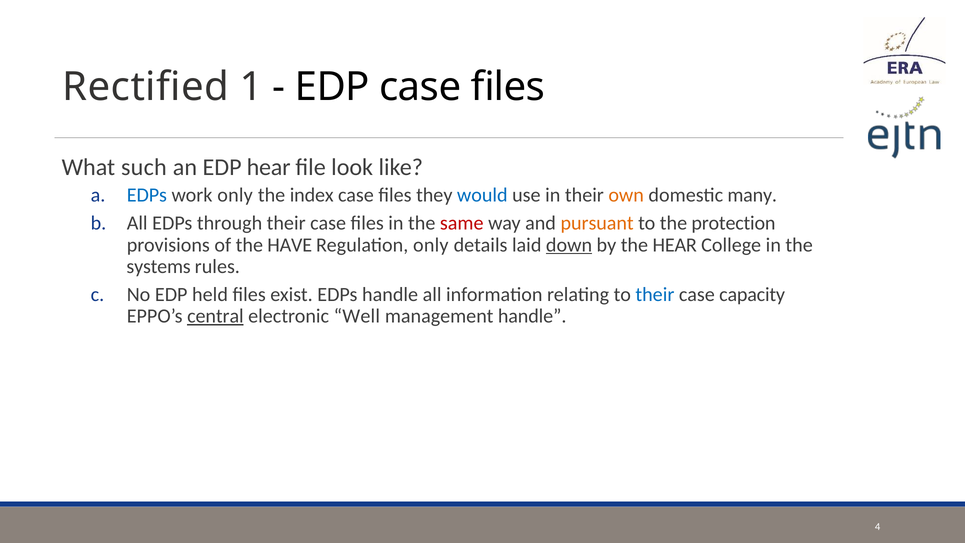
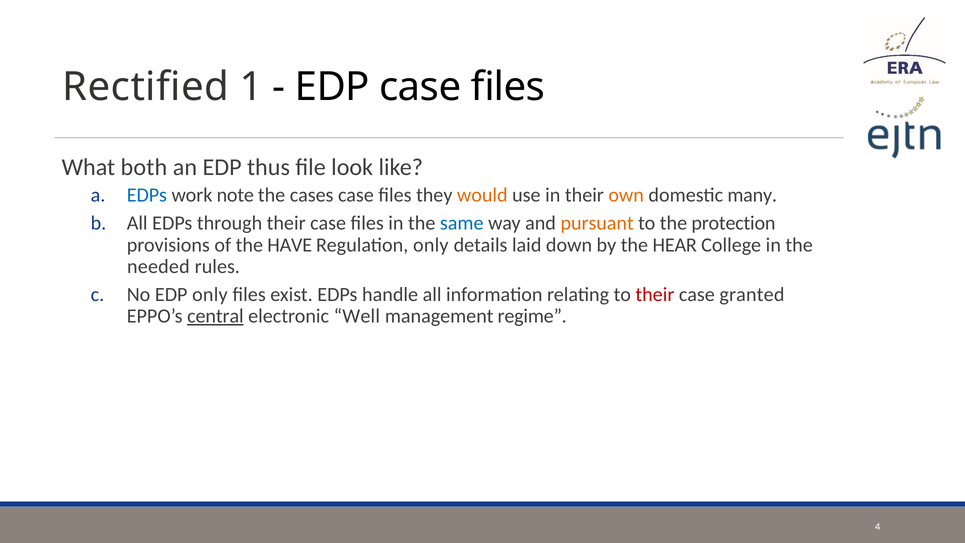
such: such -> both (144, 167)
EDP hear: hear -> thus (268, 167)
work only: only -> note (235, 195)
index: index -> cases (312, 195)
would colour: blue -> orange (482, 195)
same colour: red -> blue (462, 223)
down underline: present -> none (569, 245)
systems: systems -> needed (158, 267)
EDP held: held -> only (210, 294)
their colour: blue -> red (655, 294)
capacity: capacity -> granted (752, 294)
management handle: handle -> regime (532, 316)
